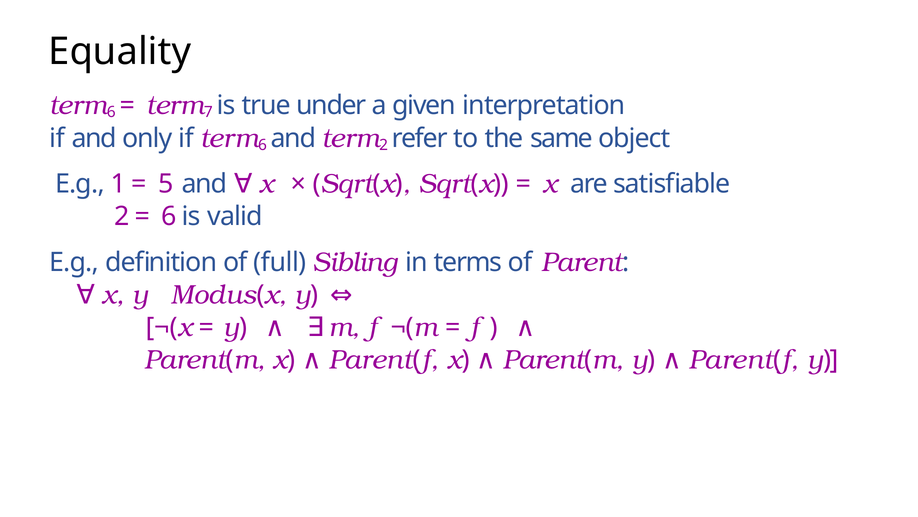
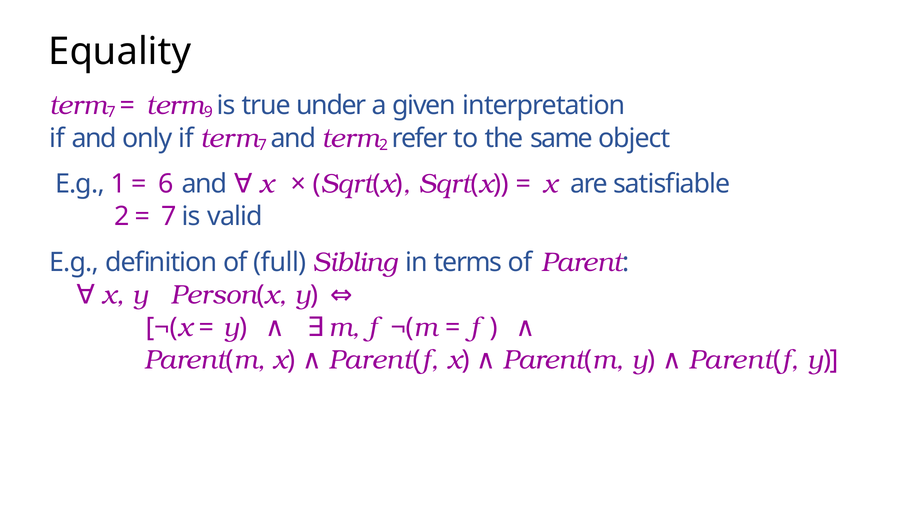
6: 6 -> 7 (111, 112)
7: 7 -> 9 (208, 112)
6: 6 -> 7 (262, 145)
5: 5 -> 6 (166, 184)
6: 6 -> 7 (169, 216)
Modus: Modus -> Person (214, 295)
